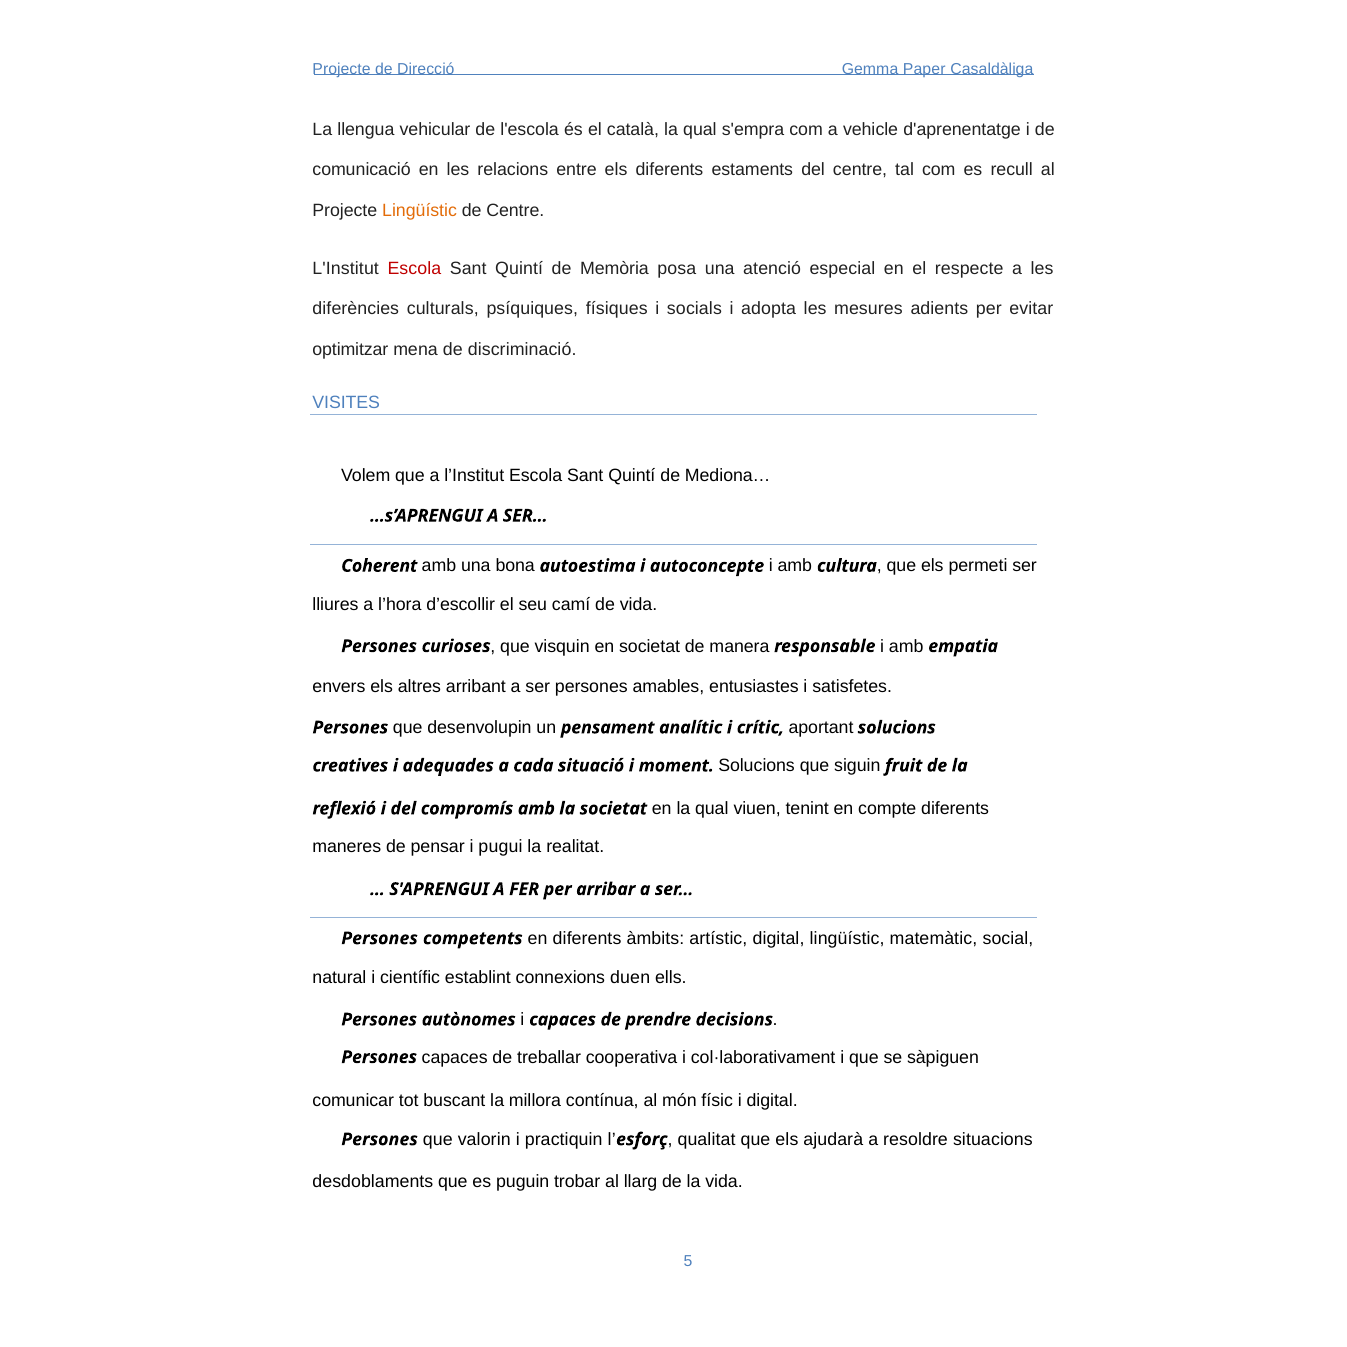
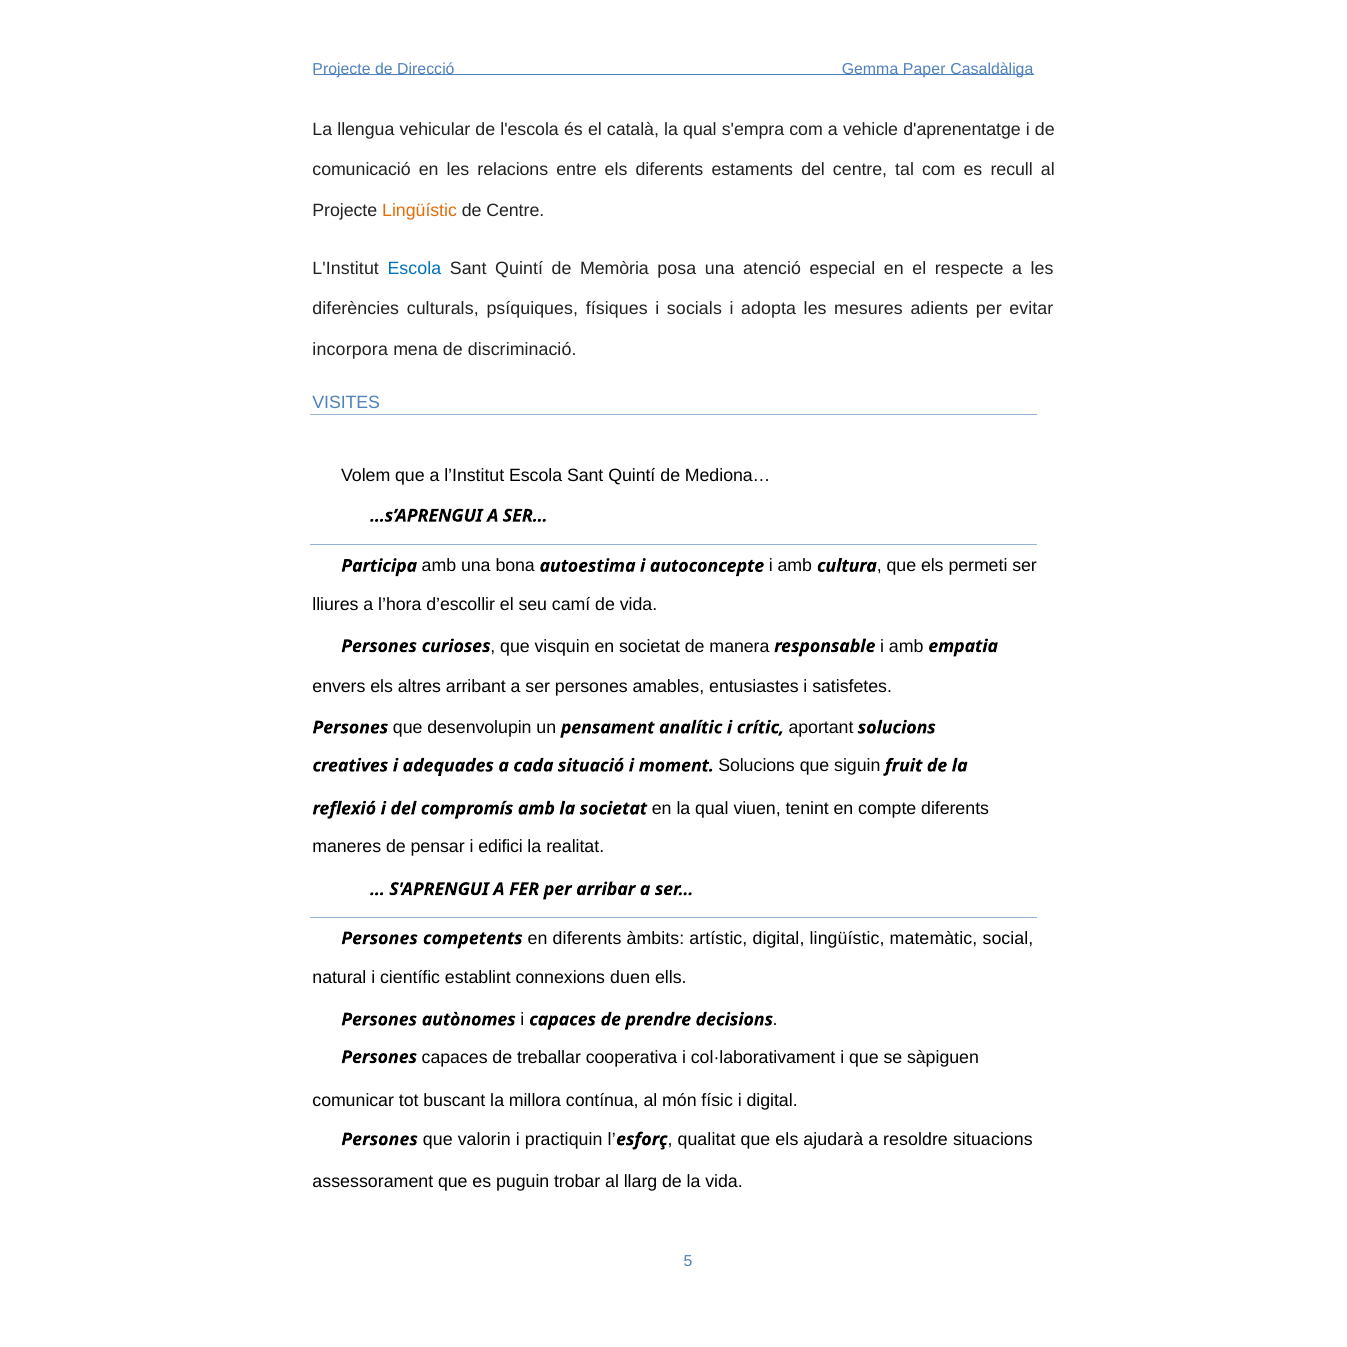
Escola colour: red -> blue (414, 268)
optimitzar: optimitzar -> incorpora (350, 349)
Coherent: Coherent -> Participa (379, 566)
pugui: pugui -> edifici (501, 847)
desdoblaments: desdoblaments -> assessorament (373, 1182)
